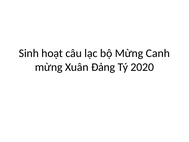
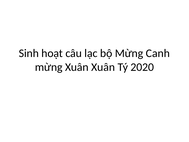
Xuân Đảng: Đảng -> Xuân (103, 67)
